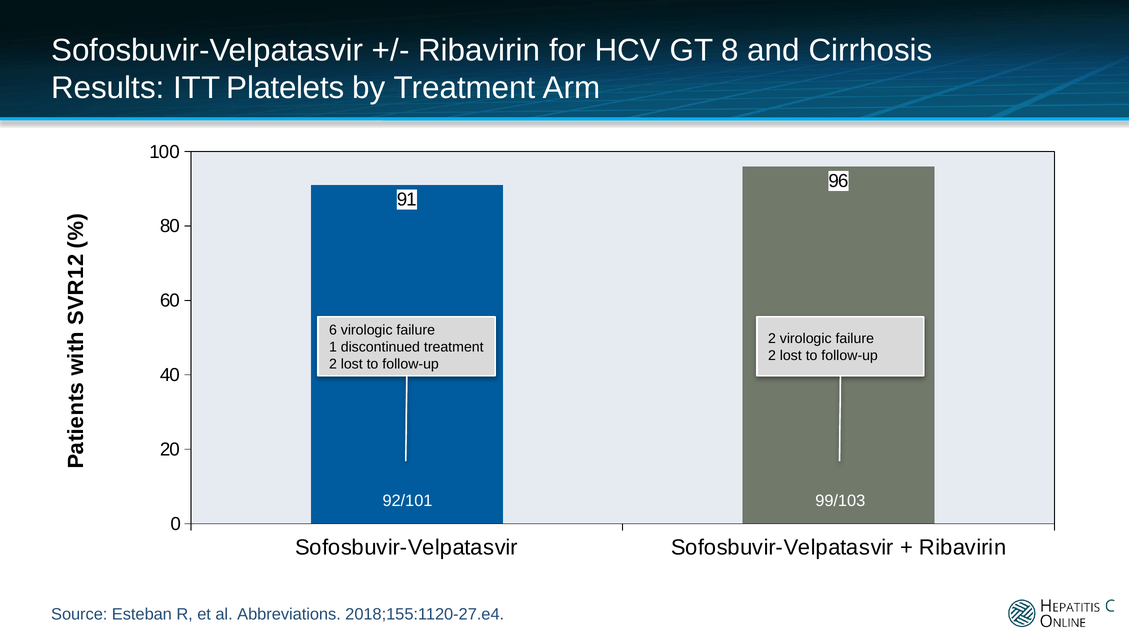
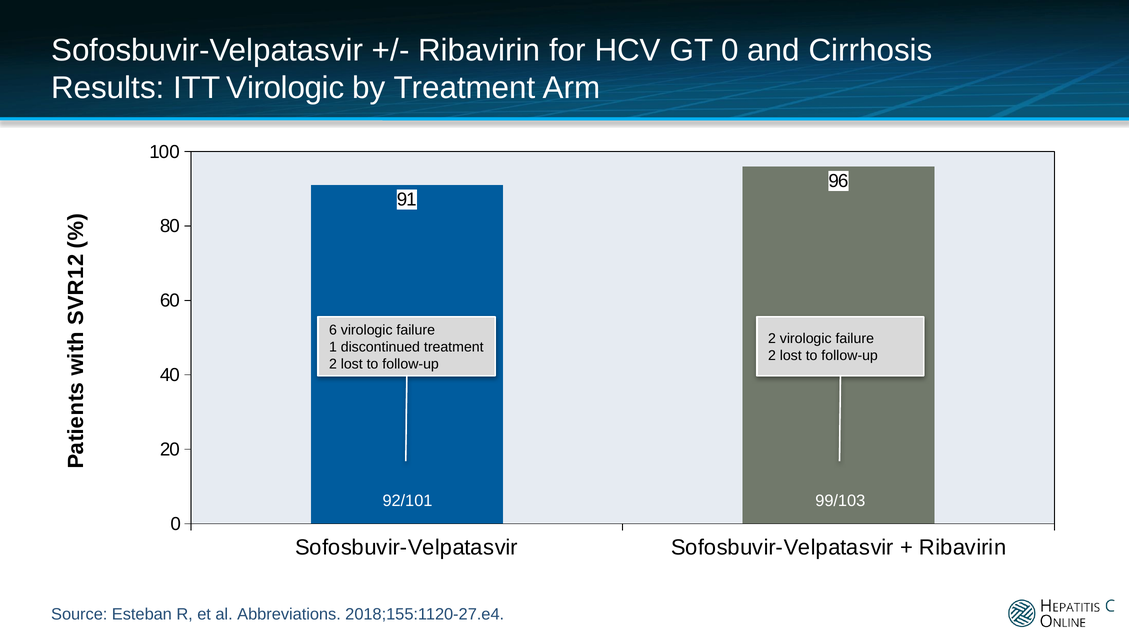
GT 8: 8 -> 0 (730, 50)
ITT Platelets: Platelets -> Virologic (285, 88)
